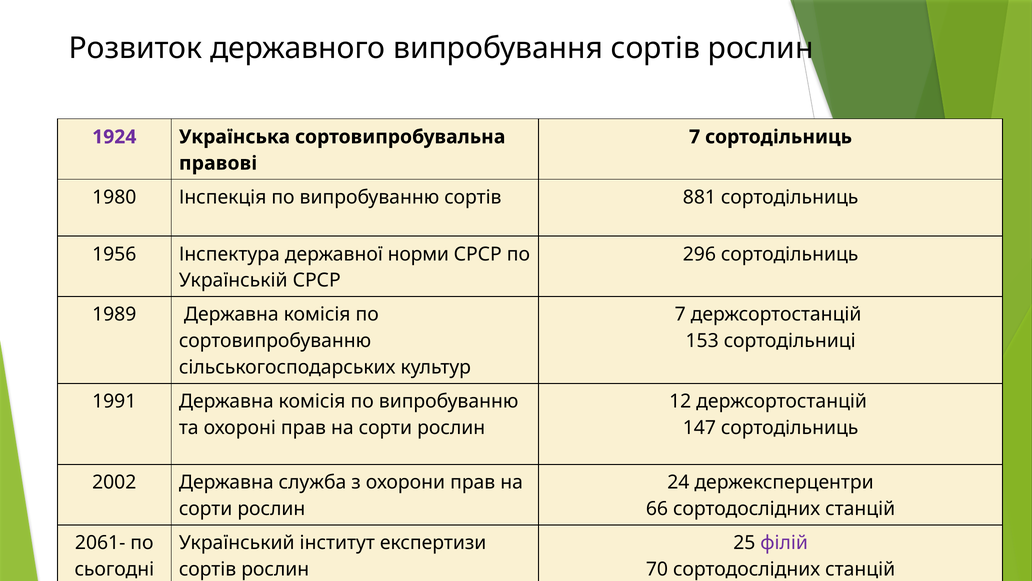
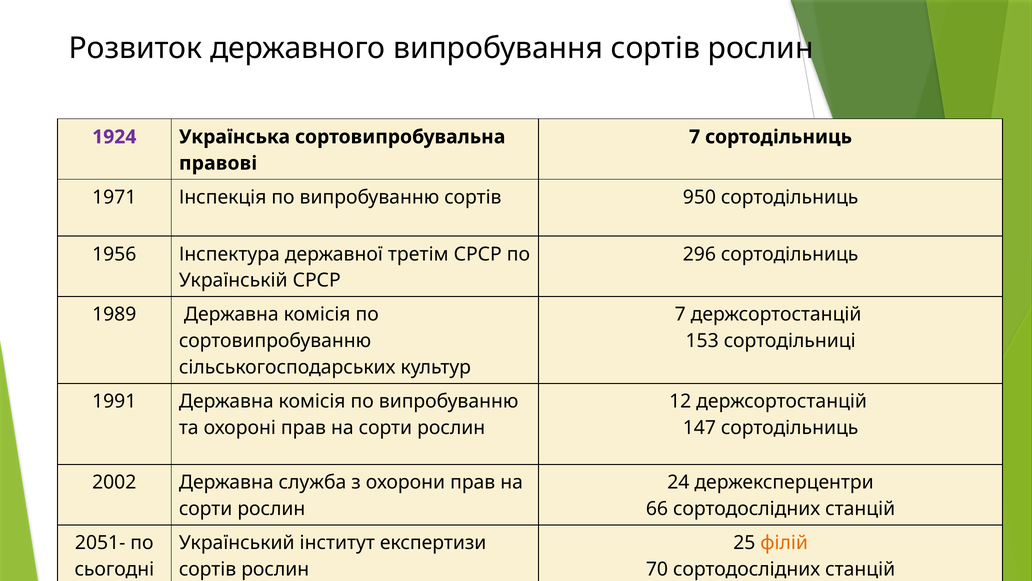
1980: 1980 -> 1971 (114, 197)
881: 881 -> 950 (699, 197)
норми: норми -> третім (418, 254)
2061-: 2061- -> 2051- (100, 542)
філій colour: purple -> orange (784, 542)
